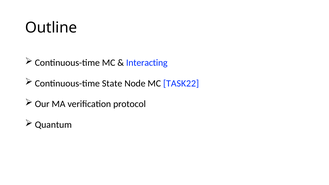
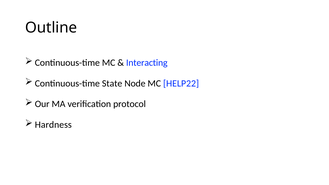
TASK22: TASK22 -> HELP22 (181, 83)
Quantum: Quantum -> Hardness (53, 125)
